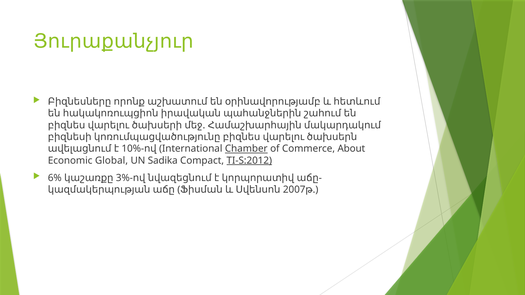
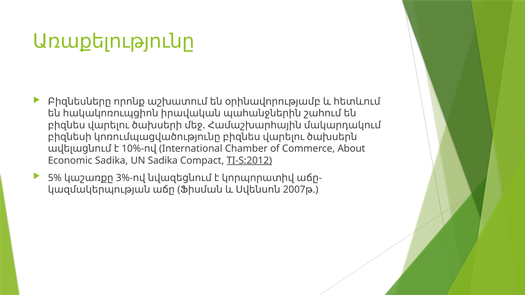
Յուրաքանչյուր: Յուրաքանչյուր -> Առաքելությունը (114, 41)
Chamber underline: present -> none (246, 149)
Economic Global: Global -> Sadika (112, 161)
6%: 6% -> 5% (55, 178)
